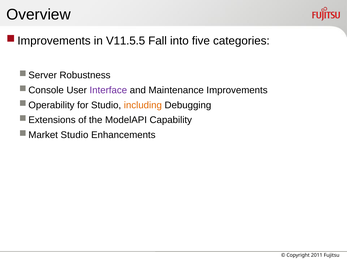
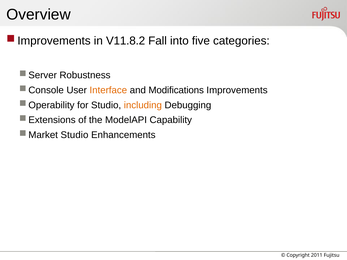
V11.5.5: V11.5.5 -> V11.8.2 (126, 41)
Interface colour: purple -> orange (108, 90)
Maintenance: Maintenance -> Modifications (176, 90)
